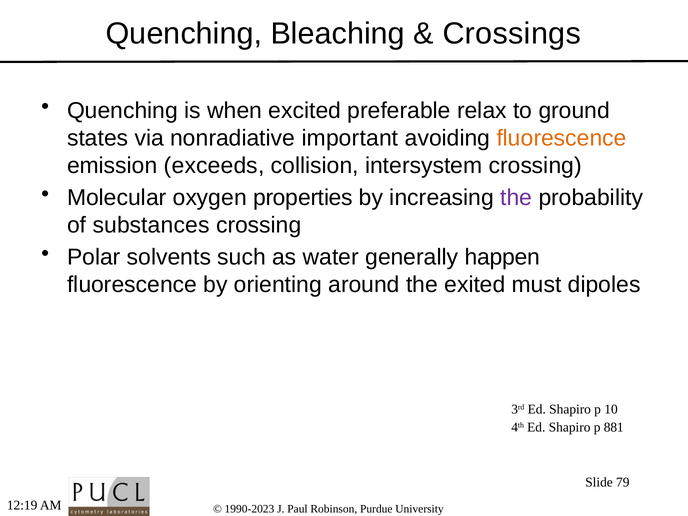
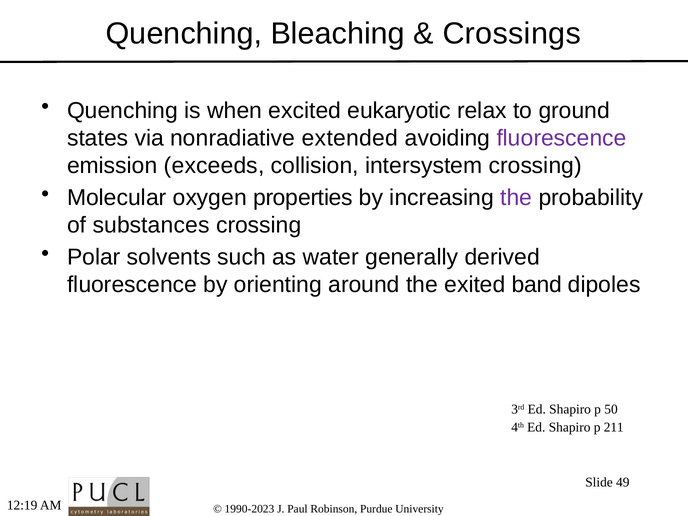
preferable: preferable -> eukaryotic (399, 111)
important: important -> extended (350, 138)
fluorescence colour: orange -> purple (562, 138)
happen: happen -> derived (502, 257)
must: must -> band (537, 285)
10: 10 -> 50 (611, 409)
881: 881 -> 211 (614, 427)
79: 79 -> 49 (623, 483)
